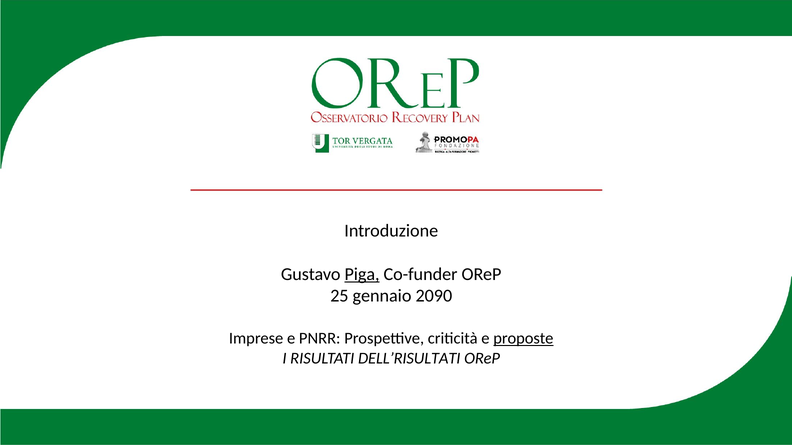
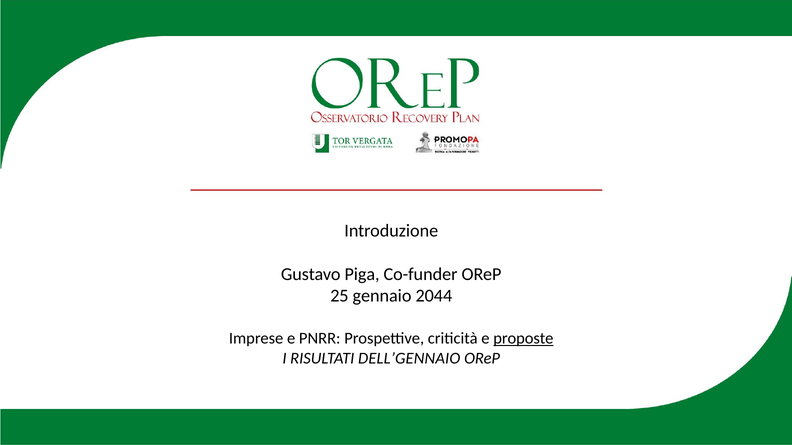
Piga underline: present -> none (362, 275)
2090: 2090 -> 2044 (434, 296)
DELL’RISULTATI: DELL’RISULTATI -> DELL’GENNAIO (409, 359)
